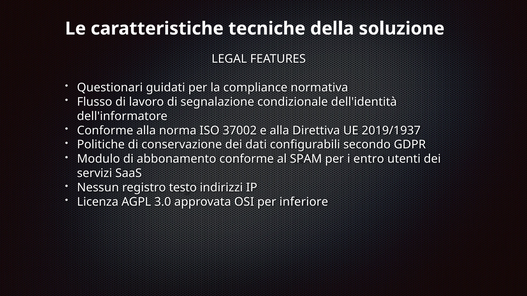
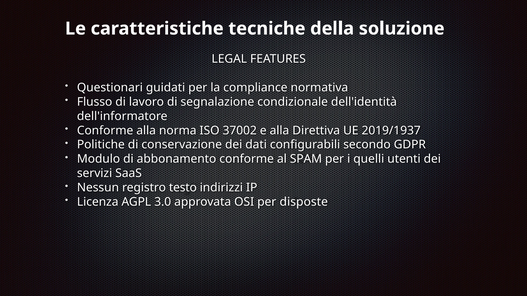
entro: entro -> quelli (369, 159)
inferiore: inferiore -> disposte (304, 202)
